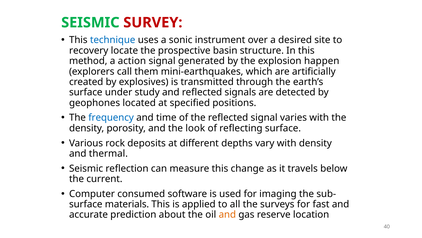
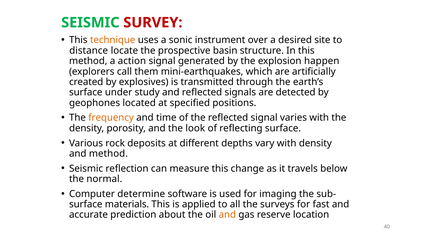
technique colour: blue -> orange (113, 40)
recovery: recovery -> distance (89, 50)
frequency colour: blue -> orange (111, 117)
and thermal: thermal -> method (108, 153)
current: current -> normal (104, 178)
consumed: consumed -> determine (141, 193)
